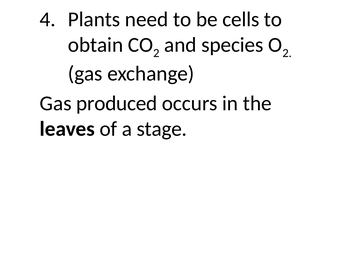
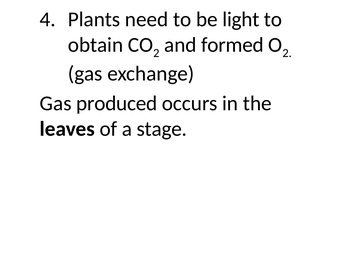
cells: cells -> light (241, 19)
species: species -> formed (232, 45)
